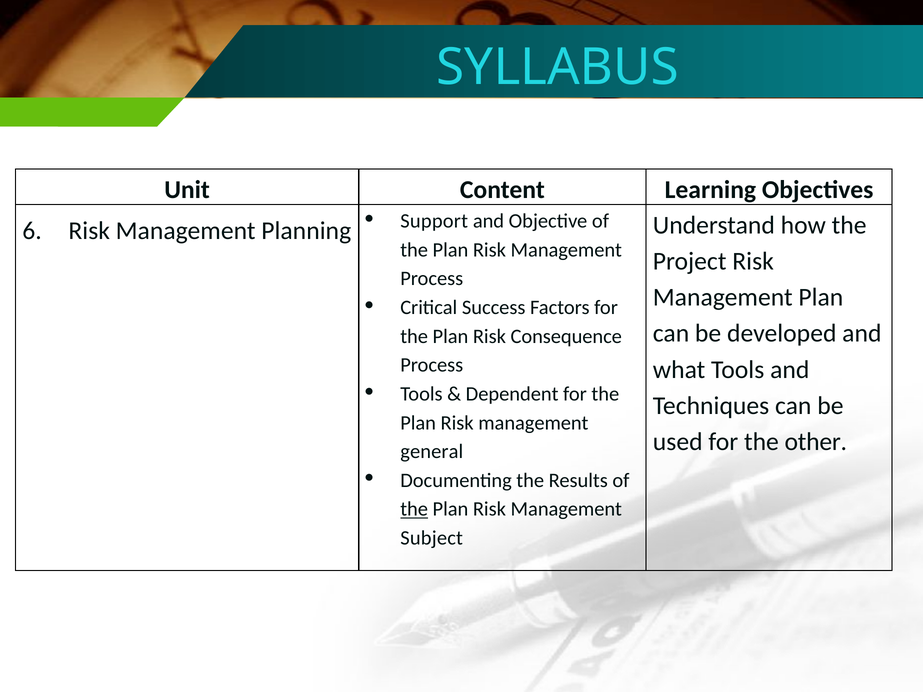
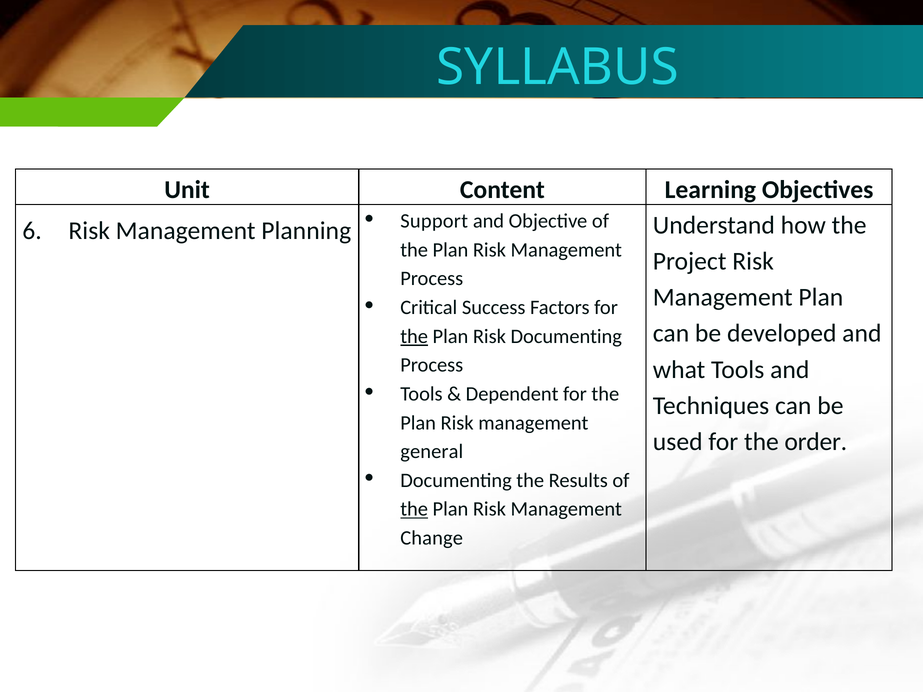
the underline: none -> present (414, 336)
Risk Consequence: Consequence -> Documenting (566, 336)
other: other -> order (816, 442)
Subject: Subject -> Change (432, 538)
